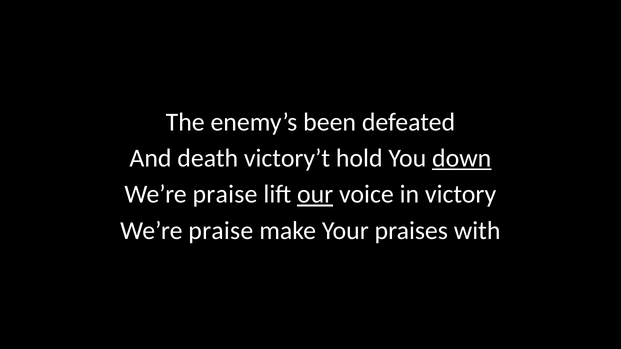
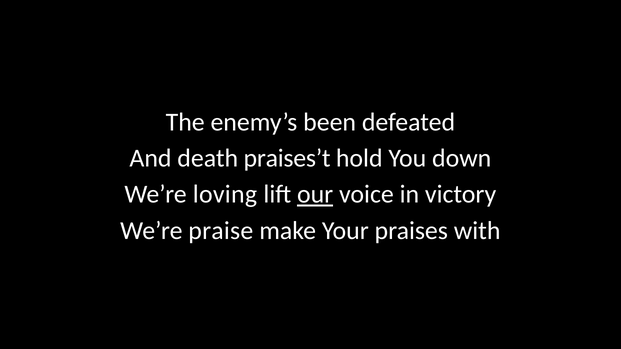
victory’t: victory’t -> praises’t (287, 158)
down underline: present -> none (462, 158)
praise: praise -> loving (225, 195)
